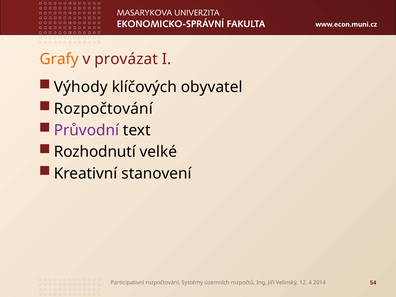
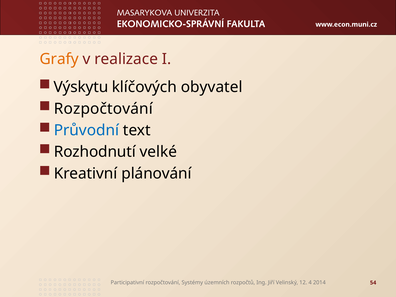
provázat: provázat -> realizace (126, 59)
Výhody: Výhody -> Výskytu (81, 87)
Průvodní colour: purple -> blue (86, 130)
stanovení: stanovení -> plánování (157, 173)
